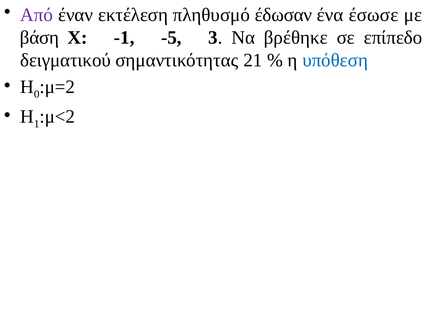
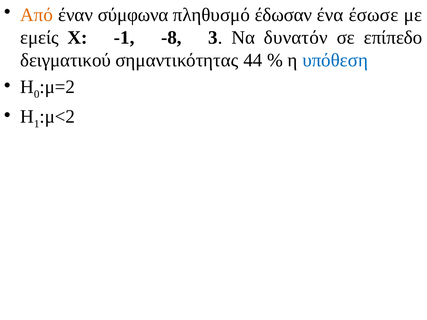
Από colour: purple -> orange (37, 15)
εκτέλεση: εκτέλεση -> σύμφωνα (133, 15)
βάση: βάση -> εμείς (39, 38)
-5: -5 -> -8 (171, 38)
βρέθηκε: βρέθηκε -> δυνατόν (296, 38)
21: 21 -> 44 (253, 60)
